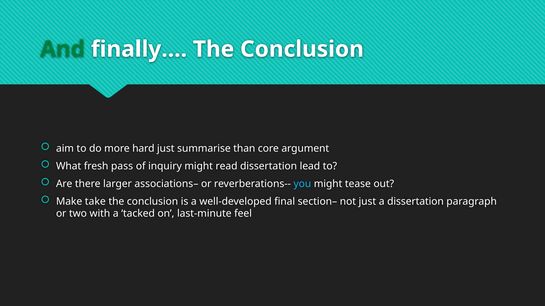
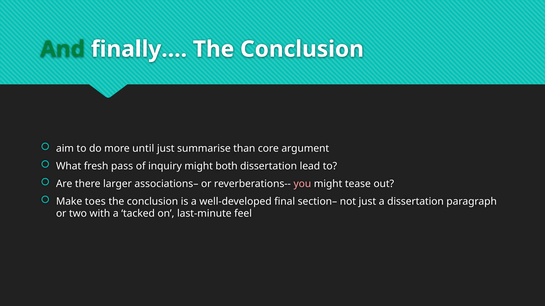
hard: hard -> until (143, 149)
read: read -> both (227, 166)
you colour: light blue -> pink (302, 184)
take: take -> toes (95, 202)
